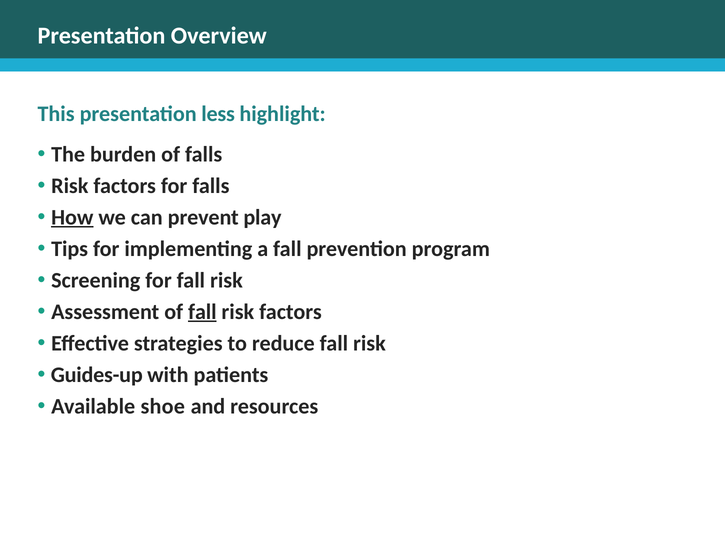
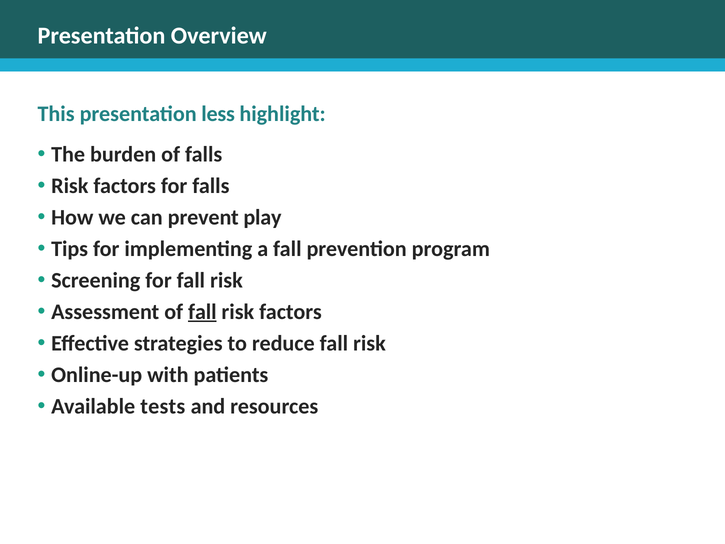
How underline: present -> none (72, 217)
Guides-up: Guides-up -> Online-up (97, 375)
shoe: shoe -> tests (163, 406)
